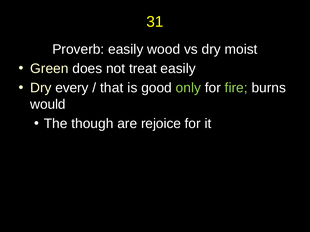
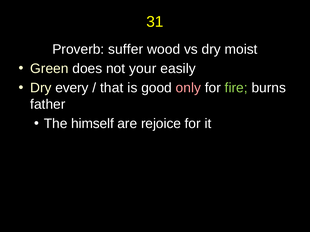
Proverb easily: easily -> suffer (126, 50)
treat: treat -> your (143, 69)
only colour: light green -> pink (188, 88)
would: would -> father (48, 105)
though: though -> himself (92, 124)
